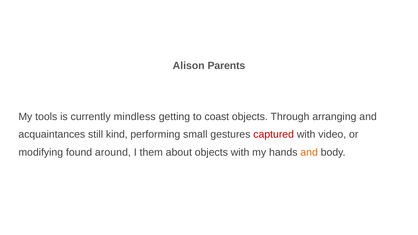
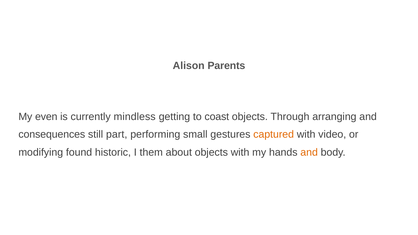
tools: tools -> even (46, 117)
acquaintances: acquaintances -> consequences (52, 135)
kind: kind -> part (117, 135)
captured colour: red -> orange (274, 135)
around: around -> historic (113, 152)
